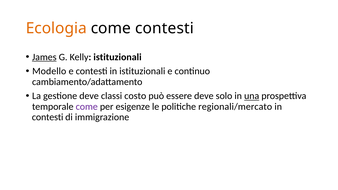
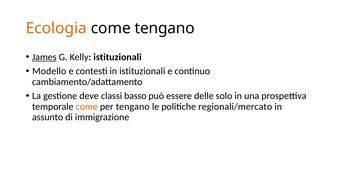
come contesti: contesti -> tengano (165, 28)
costo: costo -> basso (135, 96)
essere deve: deve -> delle (204, 96)
una underline: present -> none (252, 96)
come colour: purple -> orange (87, 107)
per esigenze: esigenze -> tengano (133, 107)
contesti: contesti -> assunto (48, 117)
